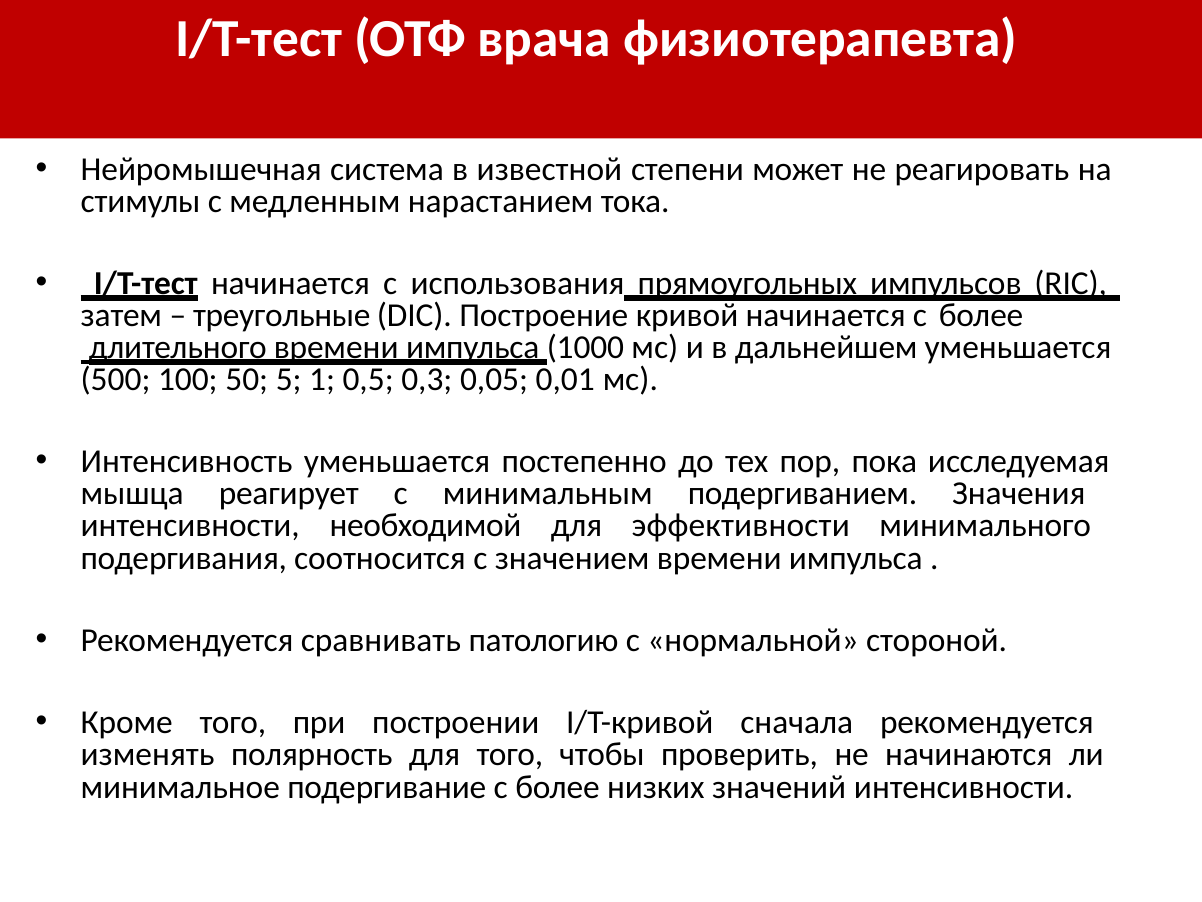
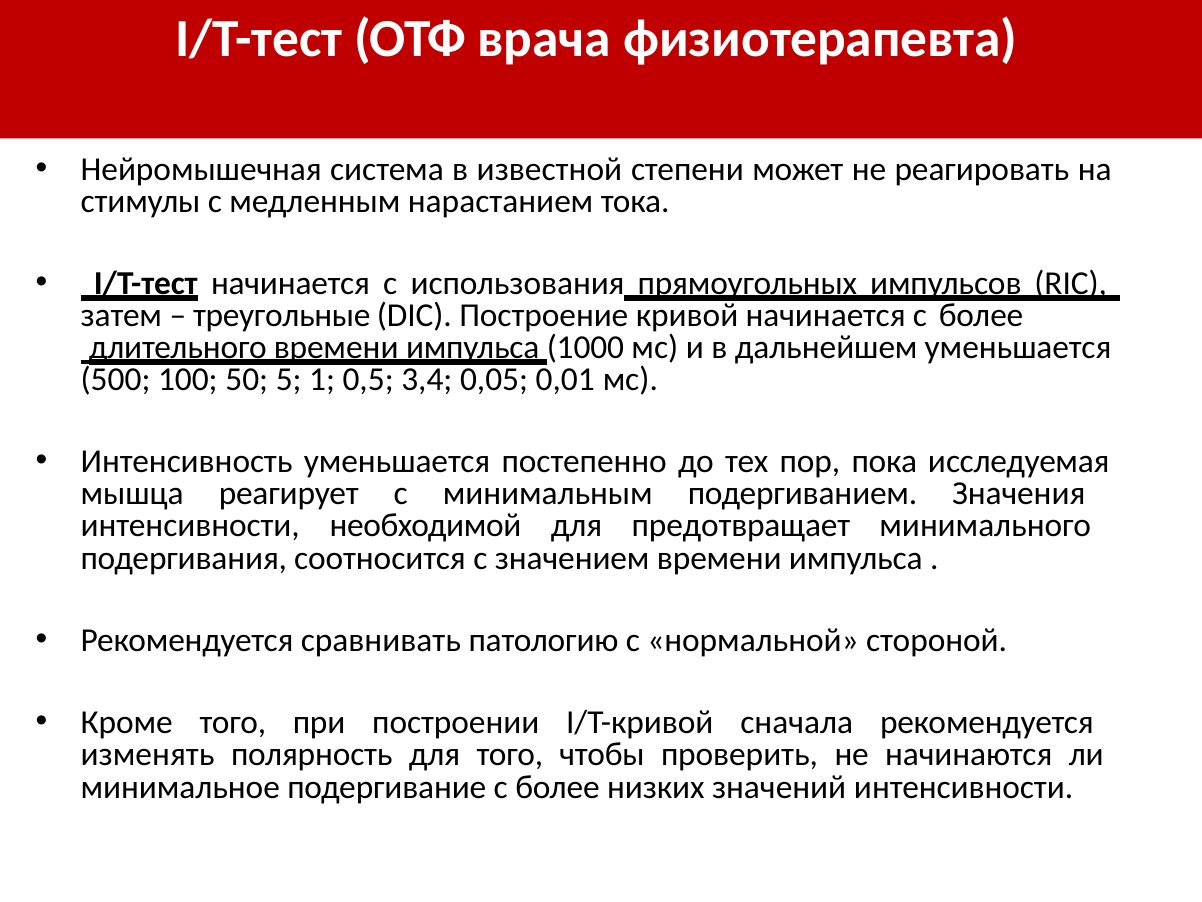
0,3: 0,3 -> 3,4 (427, 379)
эффективности: эффективности -> предотвращает (741, 526)
